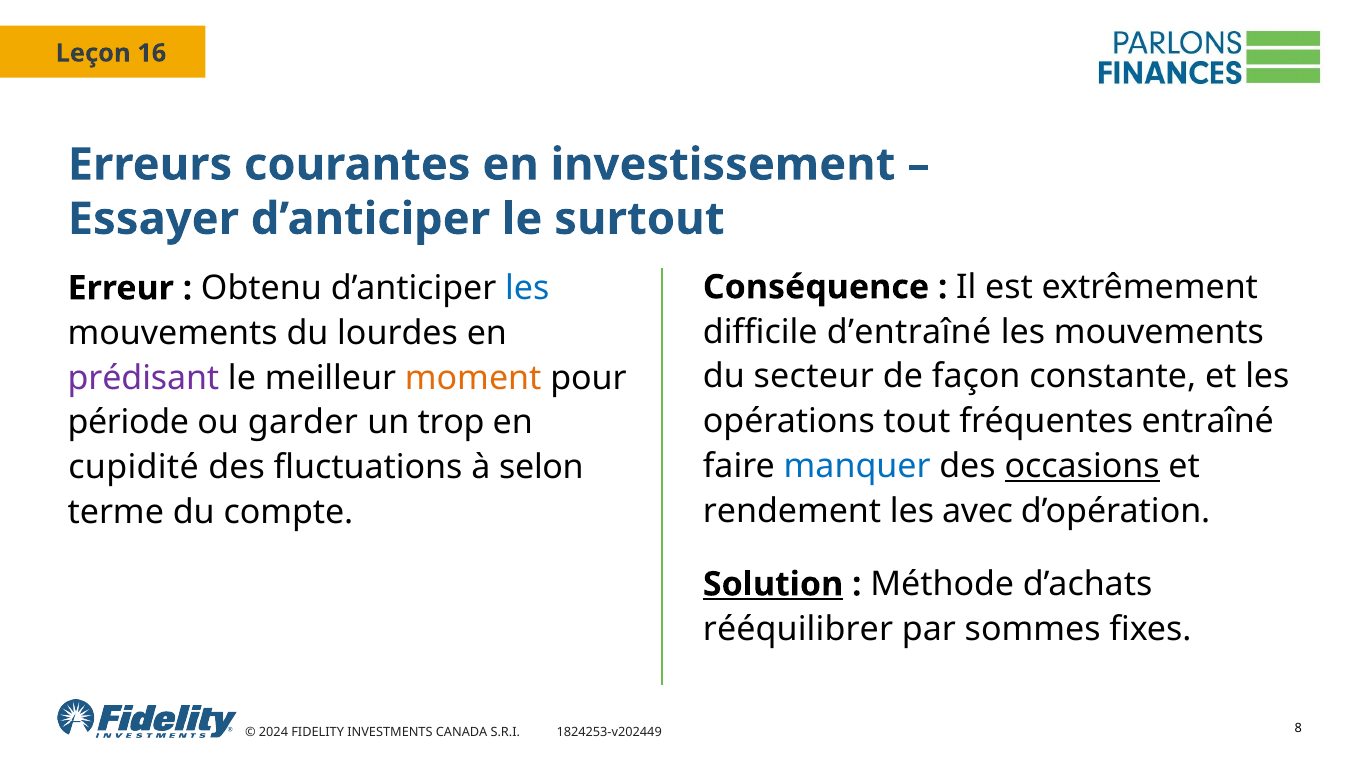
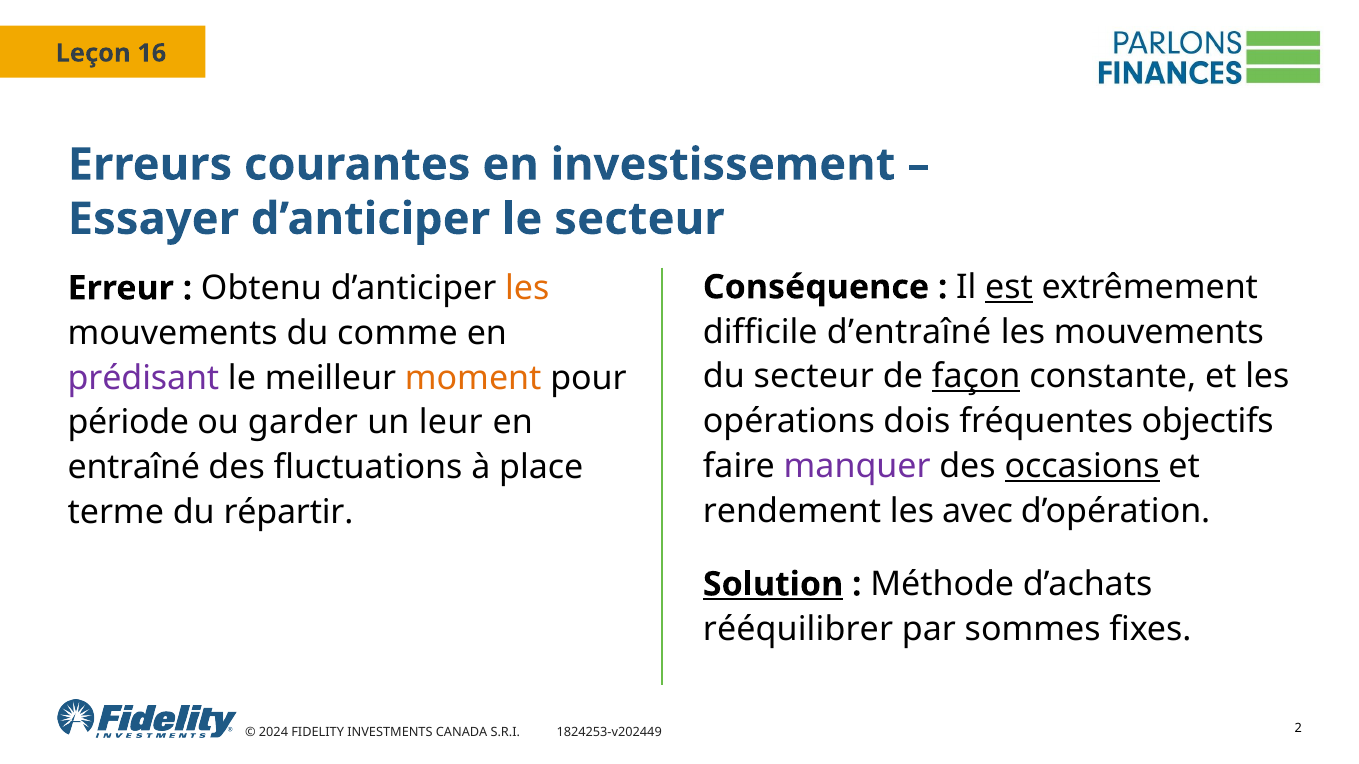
le surtout: surtout -> secteur (639, 219)
est underline: none -> present (1009, 287)
les colour: blue -> orange (527, 288)
lourdes: lourdes -> comme (397, 333)
façon underline: none -> present (976, 377)
tout: tout -> dois (917, 422)
entraîné: entraîné -> objectifs (1208, 422)
trop: trop -> leur (451, 423)
manquer colour: blue -> purple (857, 467)
cupidité: cupidité -> entraîné (134, 468)
selon: selon -> place (541, 468)
compte: compte -> répartir (288, 512)
8: 8 -> 2 (1298, 728)
